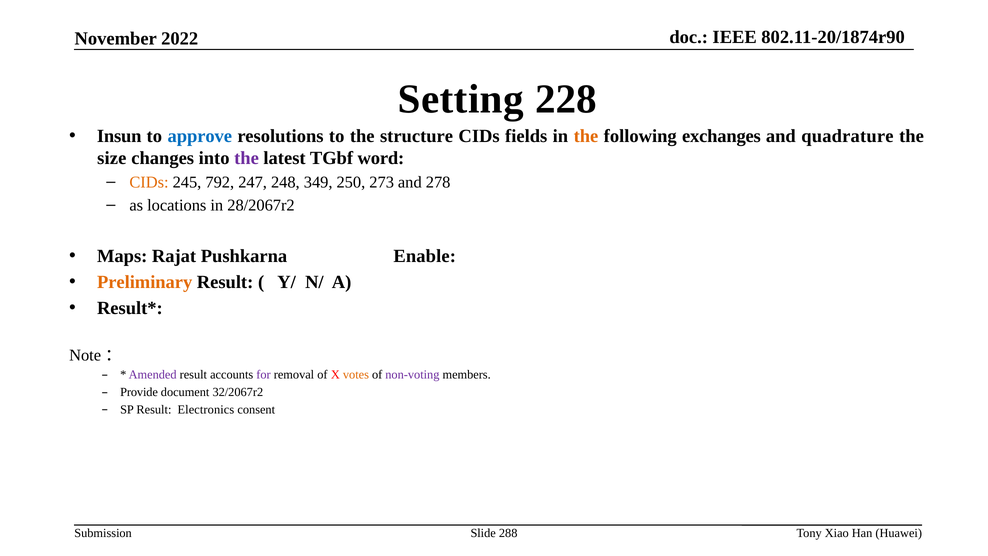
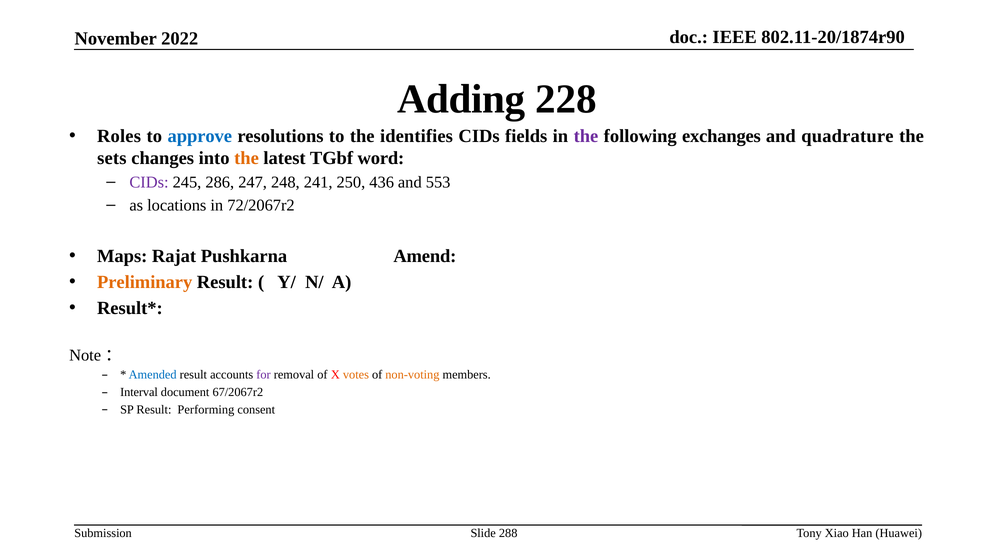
Setting: Setting -> Adding (461, 99)
Insun: Insun -> Roles (119, 136)
structure: structure -> identifies (416, 136)
the colour: orange -> purple (586, 136)
size: size -> sets (112, 158)
the colour: purple -> orange (247, 158)
CIDs colour: orange -> purple (149, 182)
792: 792 -> 286 (220, 182)
349: 349 -> 241 (318, 182)
273: 273 -> 436 (382, 182)
278: 278 -> 553 (438, 182)
28/2067r2: 28/2067r2 -> 72/2067r2 (261, 205)
Enable: Enable -> Amend (425, 256)
Amended colour: purple -> blue (153, 375)
non-voting colour: purple -> orange (412, 375)
Provide: Provide -> Interval (139, 392)
32/2067r2: 32/2067r2 -> 67/2067r2 (238, 392)
Electronics: Electronics -> Performing (206, 409)
